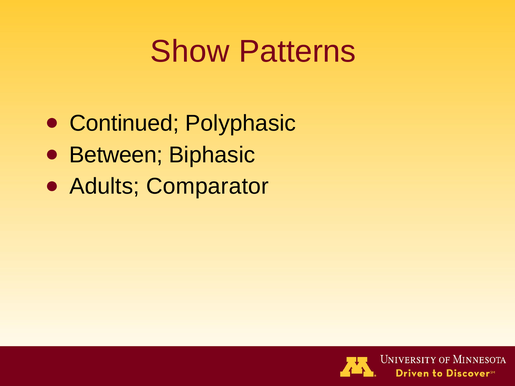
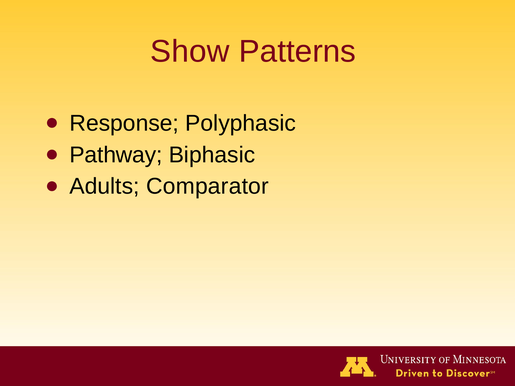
Continued: Continued -> Response (124, 123)
Between: Between -> Pathway (116, 155)
